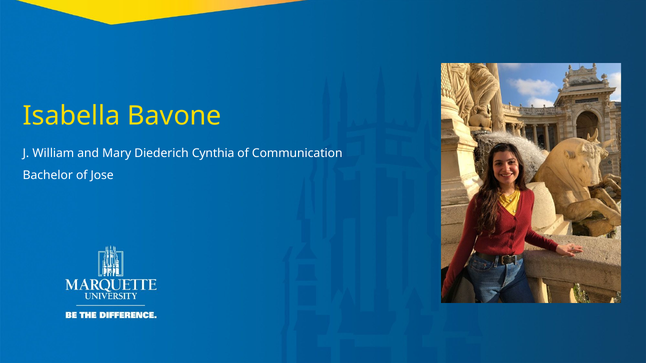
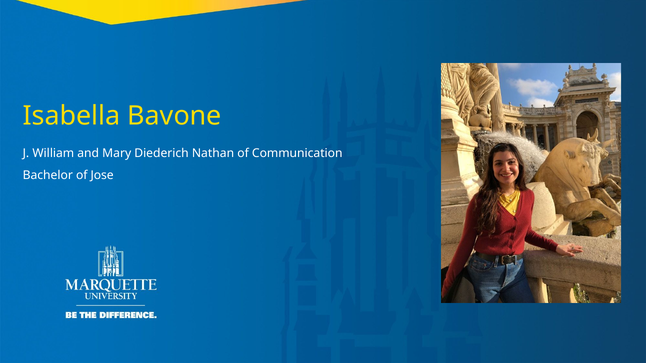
Cynthia: Cynthia -> Nathan (213, 153)
